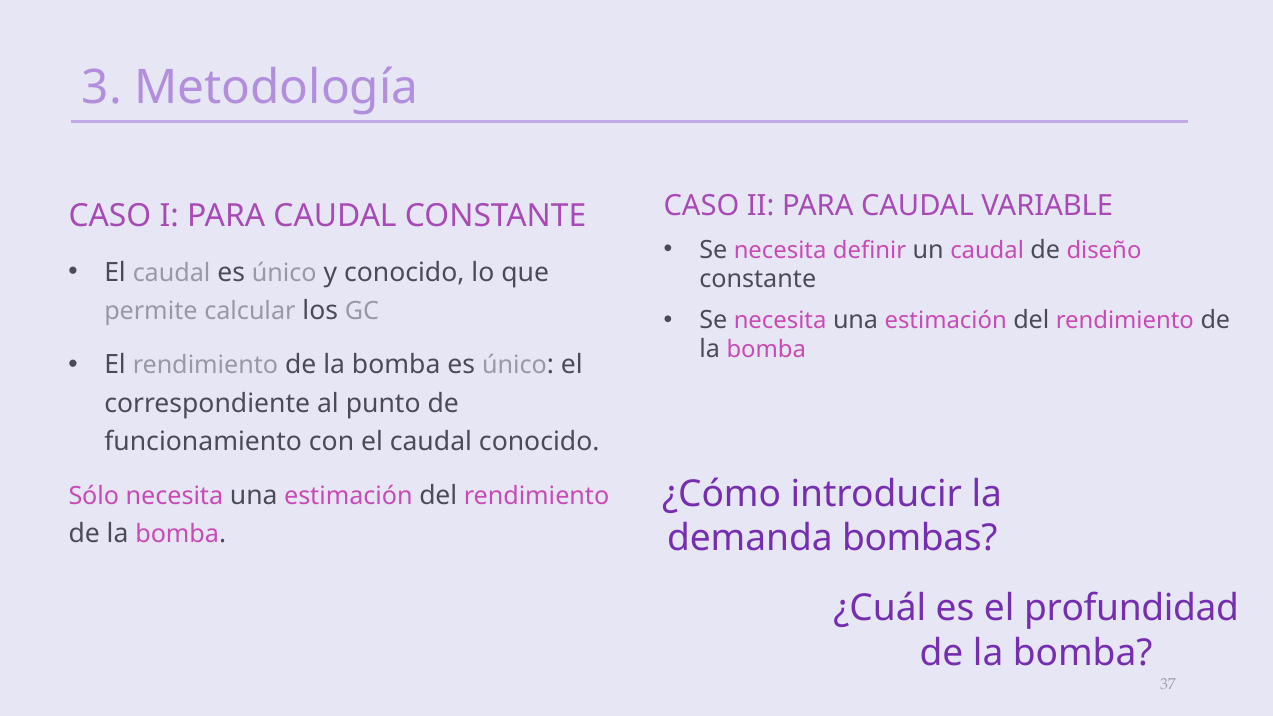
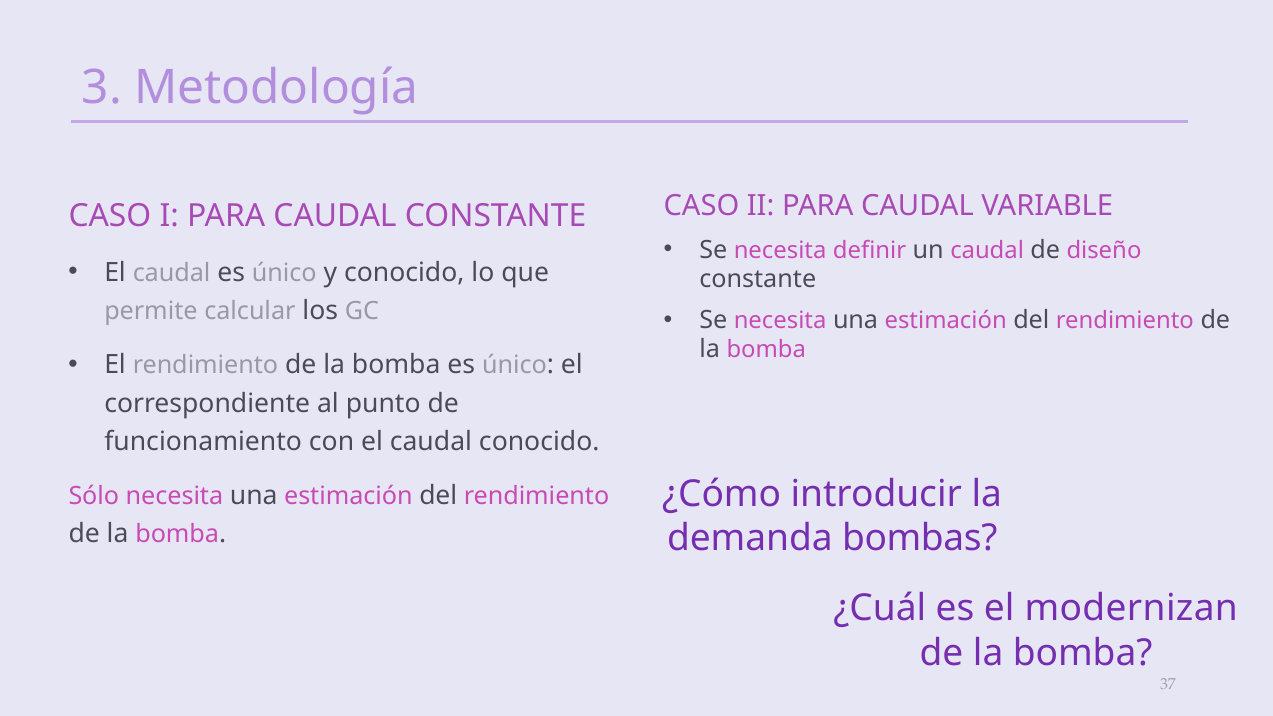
profundidad: profundidad -> modernizan (1131, 608)
